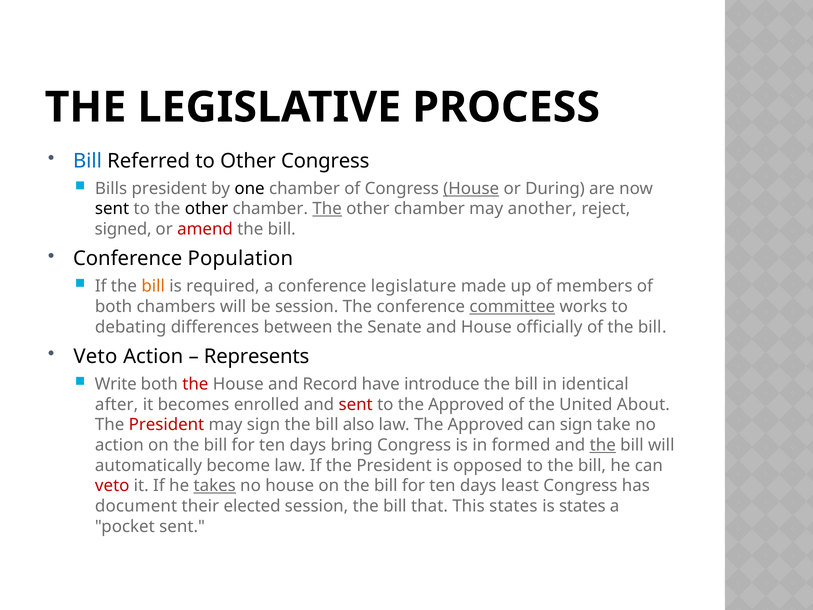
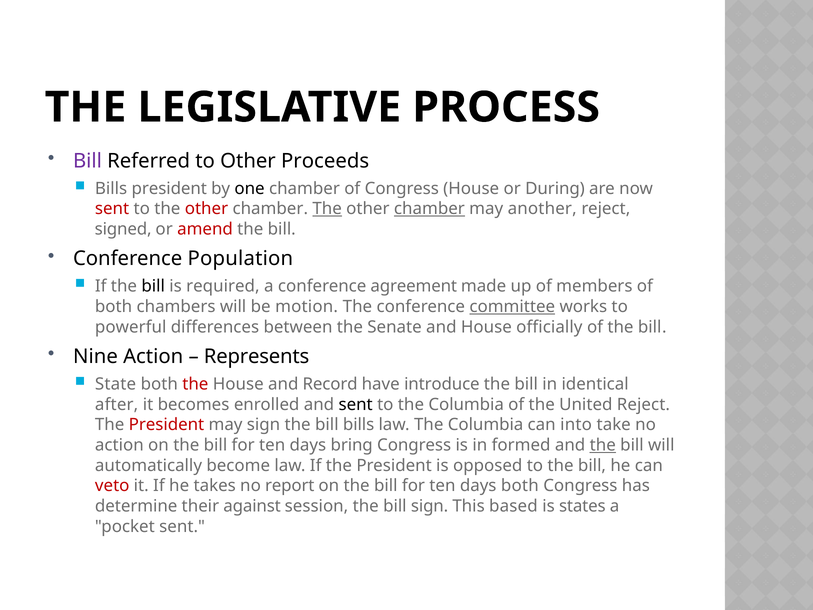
Bill colour: blue -> purple (87, 161)
Other Congress: Congress -> Proceeds (325, 161)
House underline: present -> none (471, 188)
sent colour: black -> red (112, 209)
other colour: black -> red (206, 209)
chamber underline: none -> present (429, 209)
bill colour: orange -> black (153, 286)
legislature: legislature -> agreement (414, 286)
be session: session -> motion (307, 307)
debating: debating -> powerful (131, 327)
Veto: Veto -> Nine (95, 356)
Write: Write -> State (116, 384)
sent colour: red -> black (356, 404)
to the Approved: Approved -> Columbia (466, 404)
United About: About -> Reject (643, 404)
bill also: also -> bills (359, 425)
law The Approved: Approved -> Columbia (486, 425)
can sign: sign -> into (576, 425)
takes underline: present -> none (215, 486)
no house: house -> report (290, 486)
days least: least -> both (520, 486)
document: document -> determine (136, 506)
elected: elected -> against (252, 506)
bill that: that -> sign (430, 506)
This states: states -> based (513, 506)
